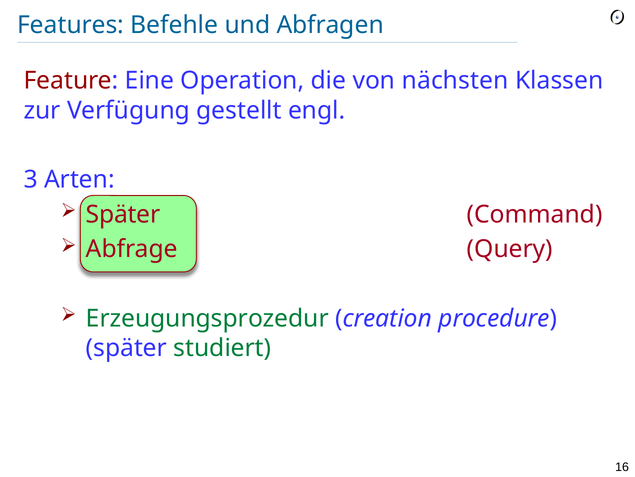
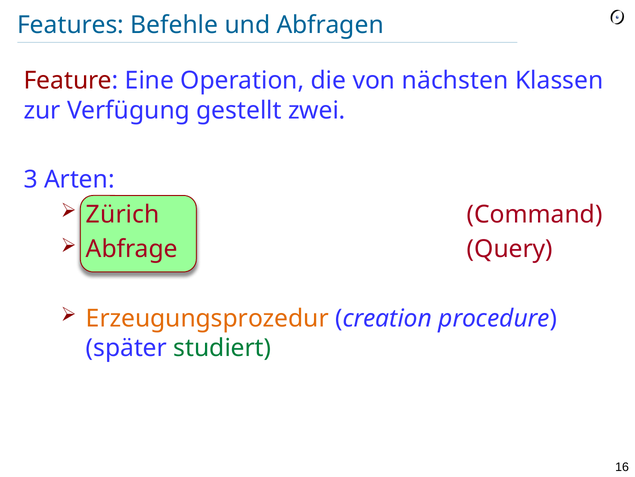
engl: engl -> zwei (317, 110)
Später: Später -> Zürich (123, 214)
Erzeugungsprozedur colour: green -> orange (207, 318)
